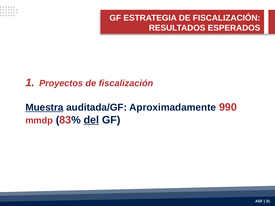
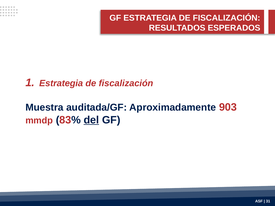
Proyectos: Proyectos -> Estrategia (61, 83)
Muestra underline: present -> none (44, 107)
990: 990 -> 903 (228, 107)
